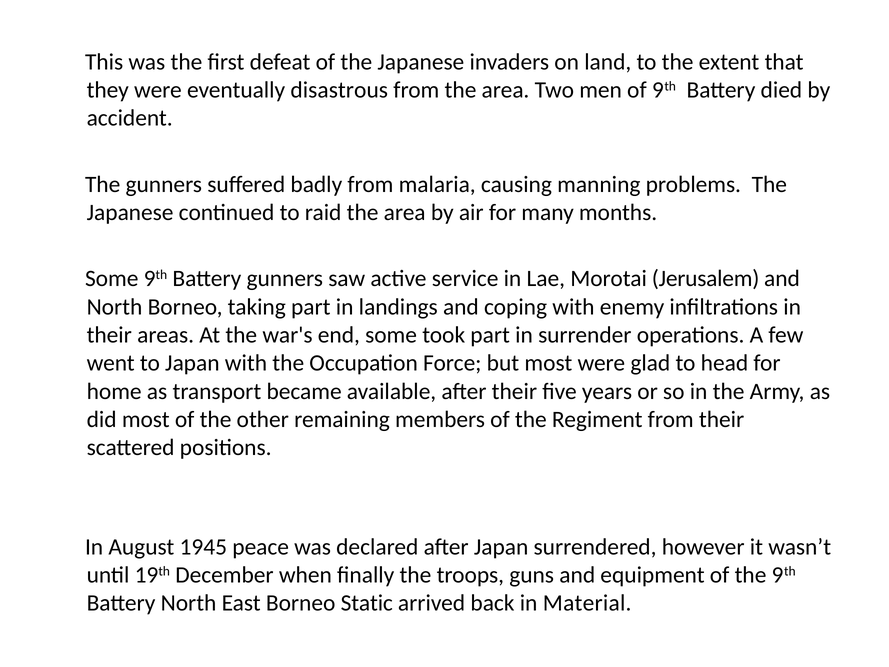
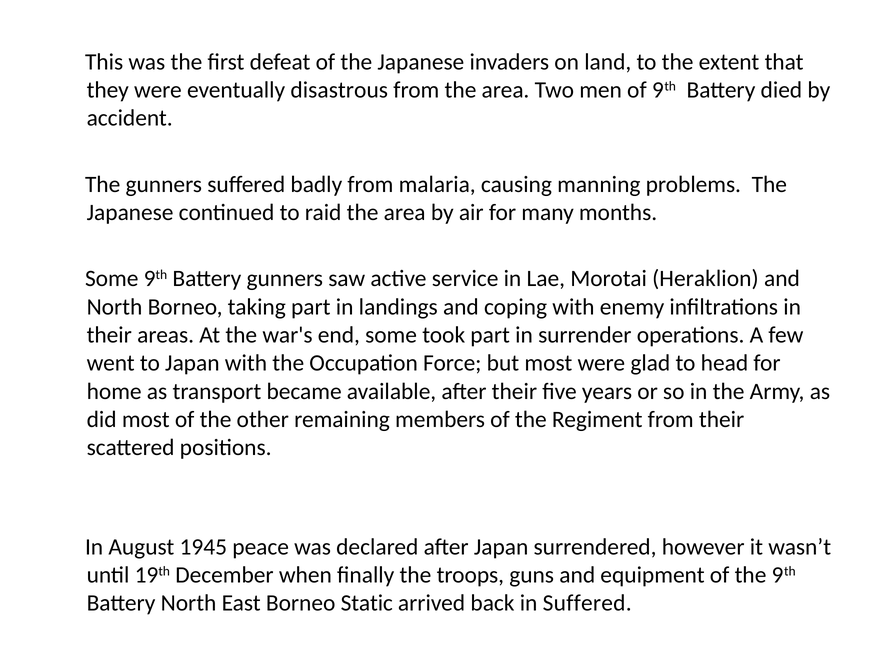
Jerusalem: Jerusalem -> Heraklion (705, 279)
in Material: Material -> Suffered (587, 603)
